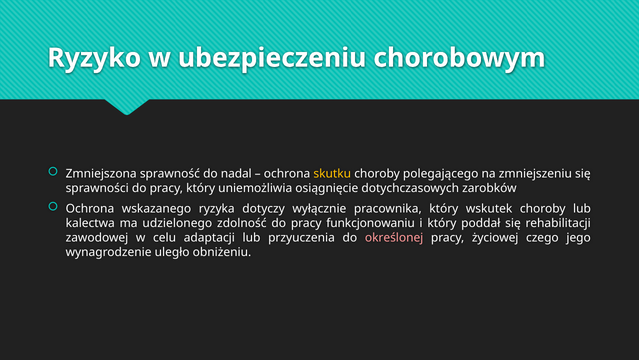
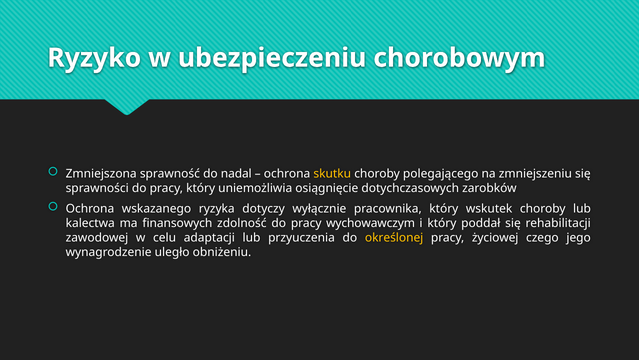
udzielonego: udzielonego -> finansowych (177, 223)
funkcjonowaniu: funkcjonowaniu -> wychowawczym (371, 223)
określonej colour: pink -> yellow (394, 237)
